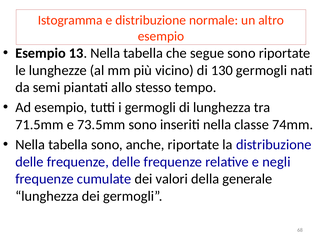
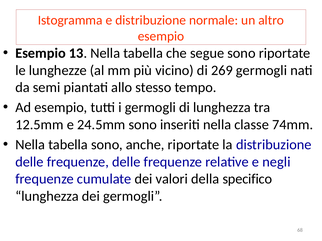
130: 130 -> 269 (222, 71)
71.5mm: 71.5mm -> 12.5mm (39, 125)
73.5mm: 73.5mm -> 24.5mm (101, 125)
generale: generale -> specifico (247, 179)
